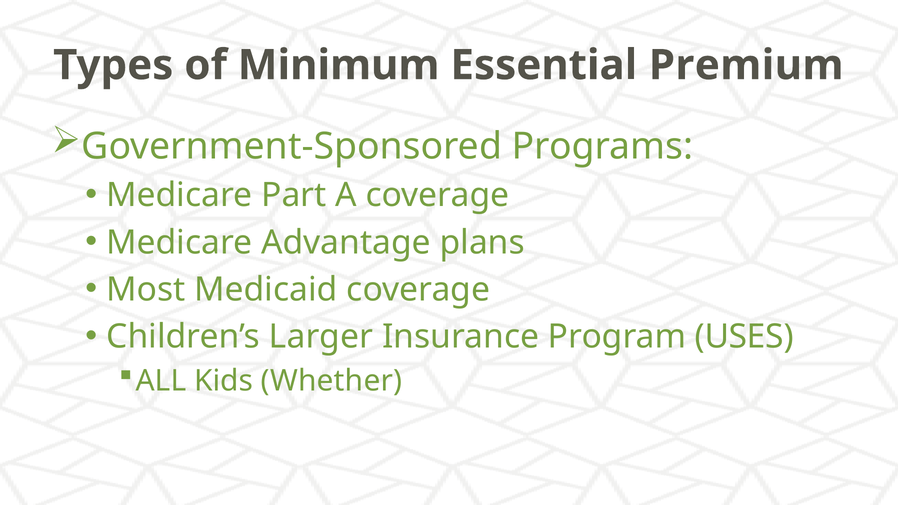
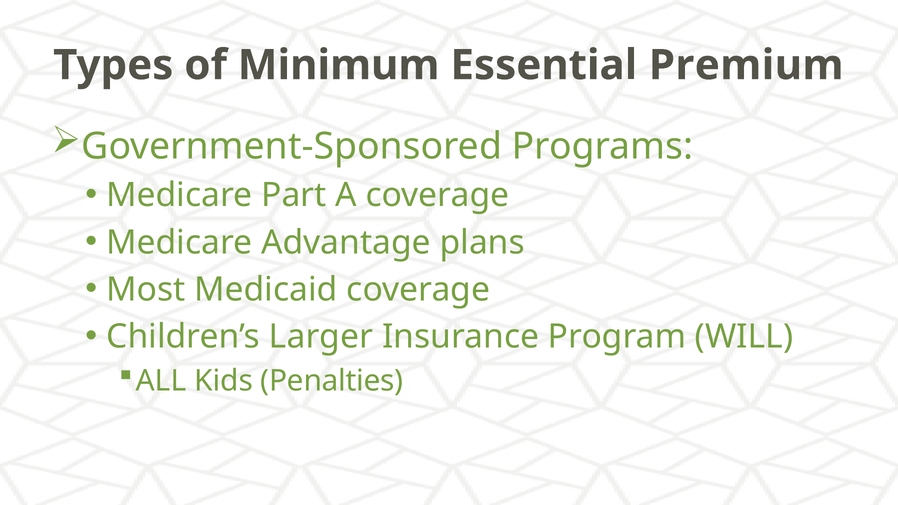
USES: USES -> WILL (744, 337)
Whether: Whether -> Penalties (332, 381)
